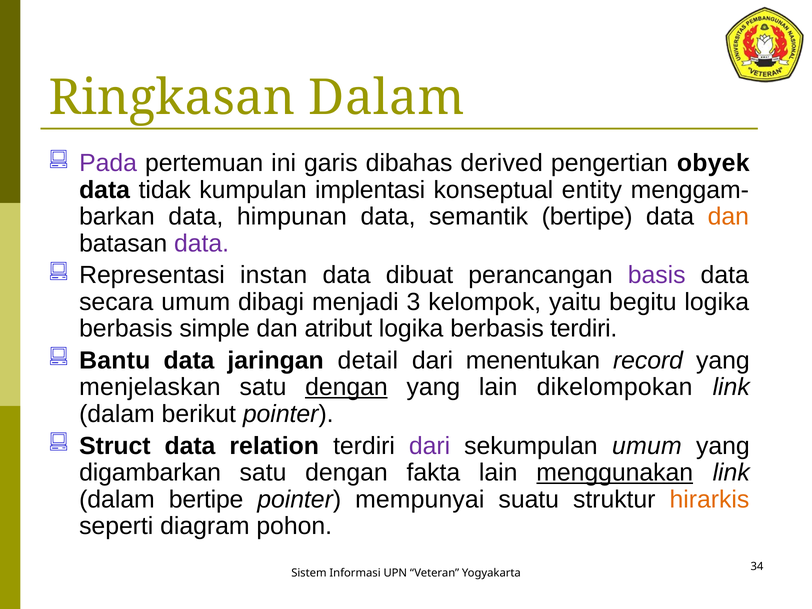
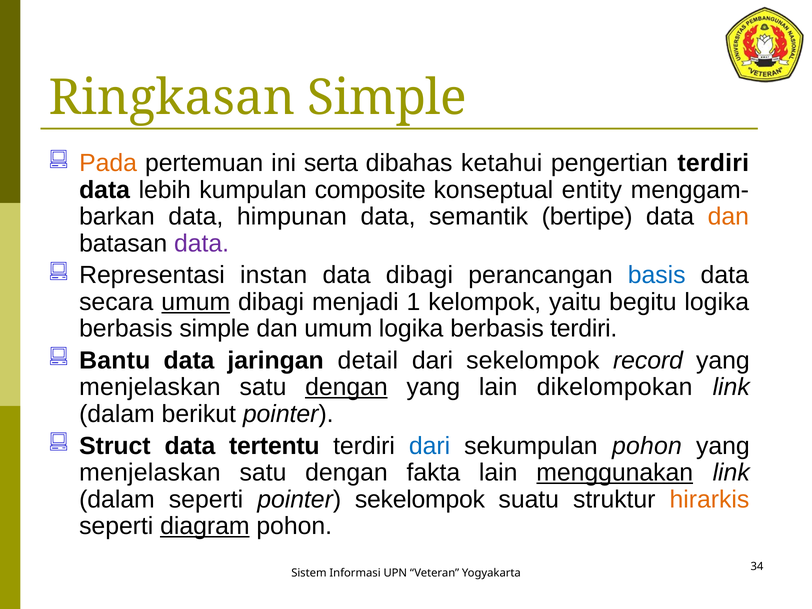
Ringkasan Dalam: Dalam -> Simple (387, 98)
Pada colour: purple -> orange (108, 163)
garis: garis -> serta (331, 163)
derived: derived -> ketahui (502, 163)
pengertian obyek: obyek -> terdiri (713, 163)
tidak: tidak -> lebih (165, 190)
implentasi: implentasi -> composite (370, 190)
data dibuat: dibuat -> dibagi (419, 275)
basis colour: purple -> blue (657, 275)
umum underline: none -> present (196, 302)
3: 3 -> 1 (413, 302)
dan atribut: atribut -> umum (338, 329)
dari menentukan: menentukan -> sekelompok (533, 361)
relation: relation -> tertentu (274, 446)
dari colour: purple -> blue (430, 446)
sekumpulan umum: umum -> pohon (647, 446)
digambarkan: digambarkan -> menjelaskan (150, 473)
dalam bertipe: bertipe -> seperti (206, 499)
pointer mempunyai: mempunyai -> sekelompok (420, 499)
diagram underline: none -> present (205, 526)
